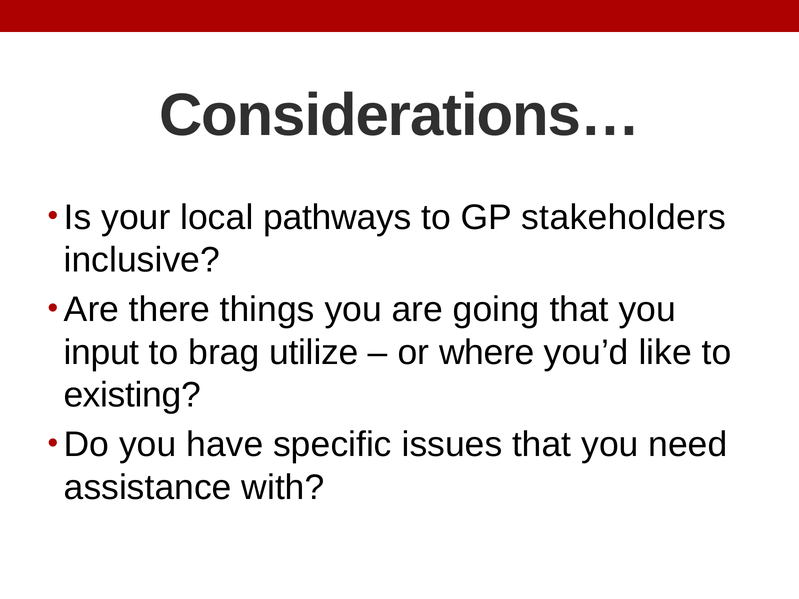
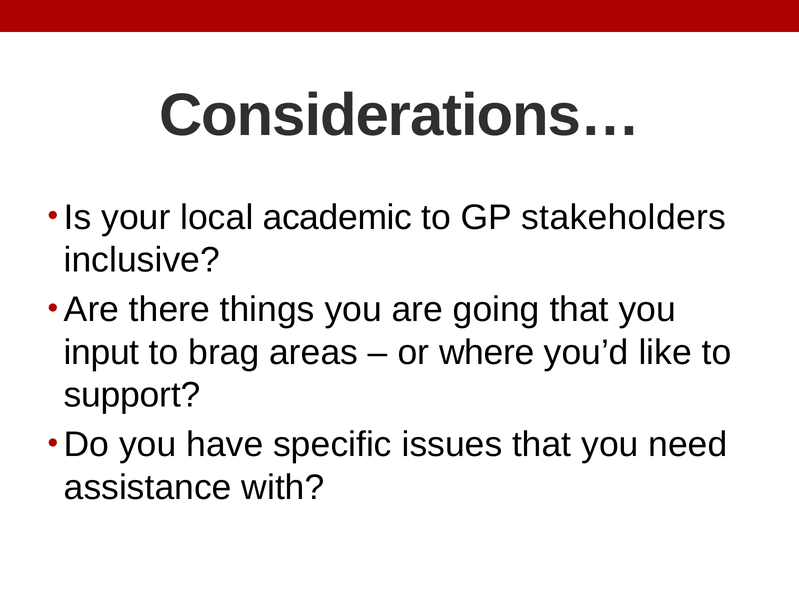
pathways: pathways -> academic (337, 217)
utilize: utilize -> areas (314, 352)
existing: existing -> support (132, 395)
